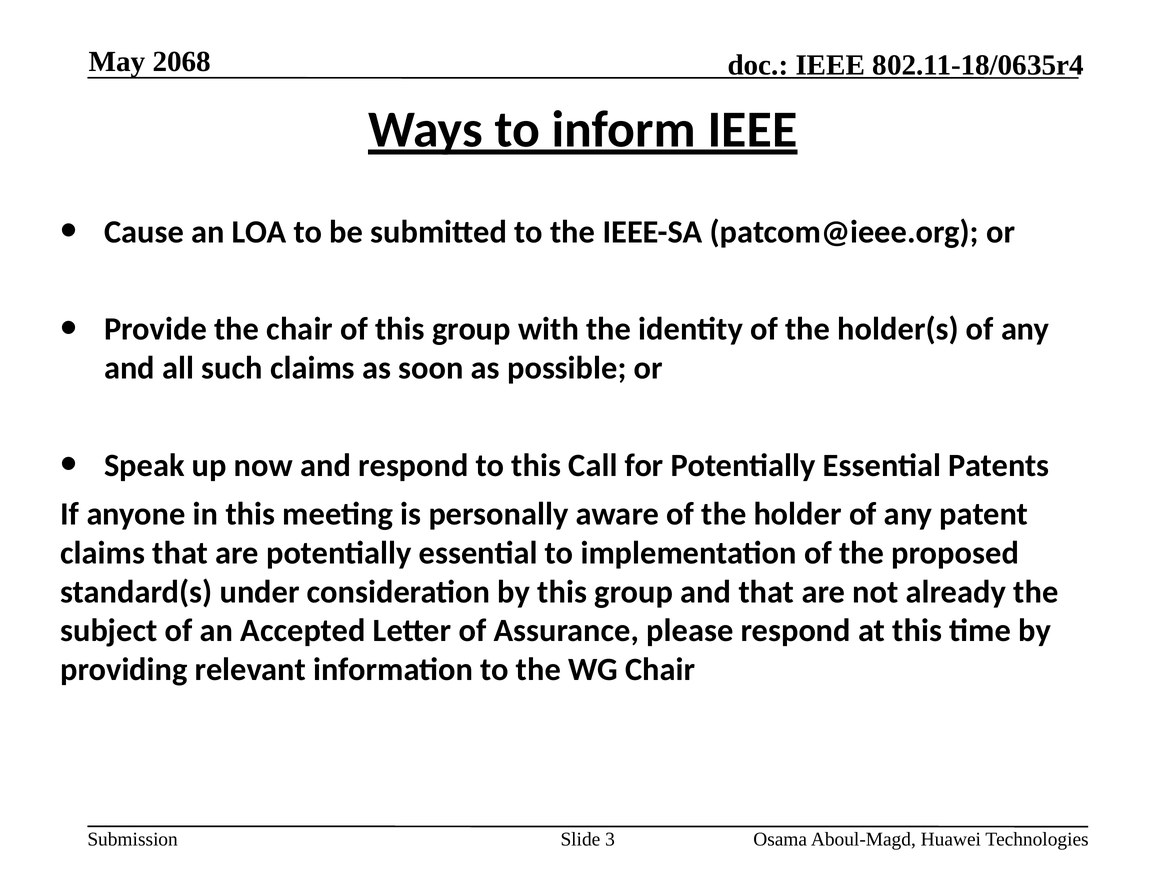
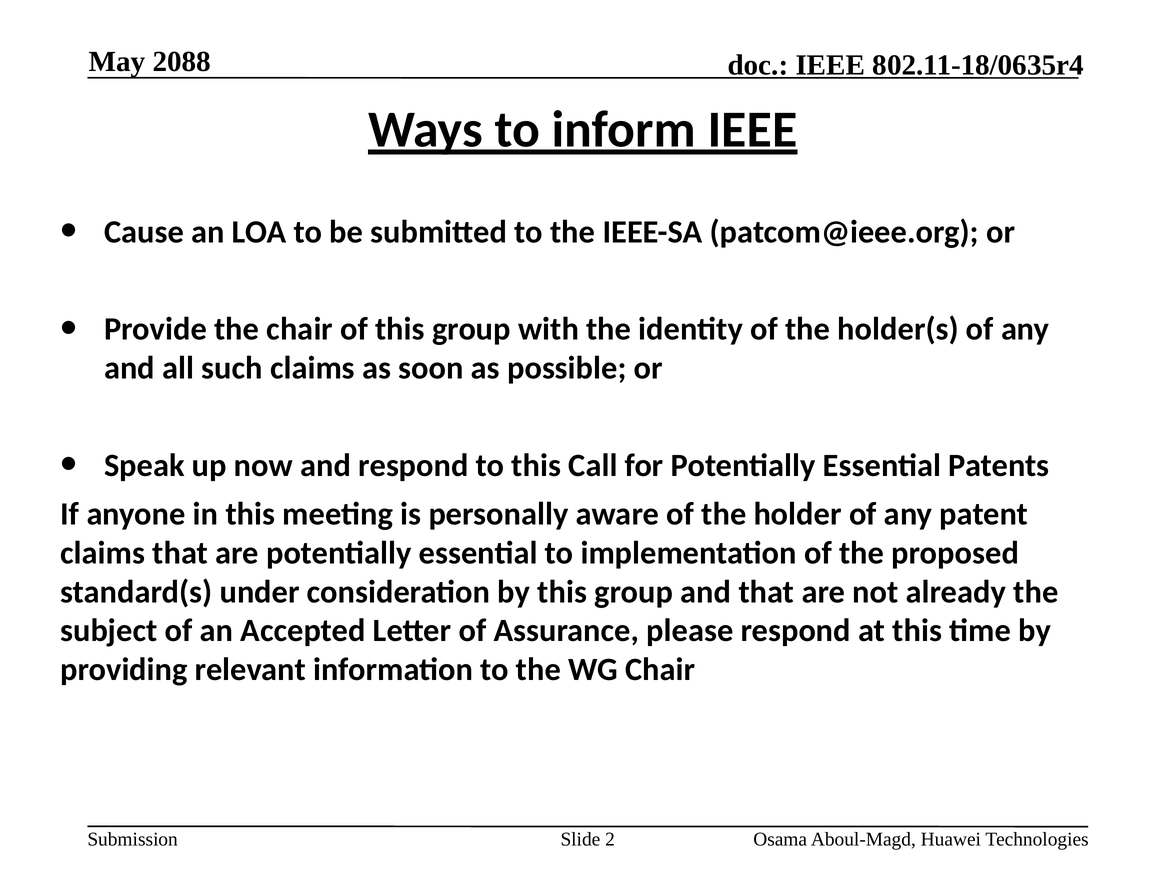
2068: 2068 -> 2088 (182, 62)
3: 3 -> 2 (610, 839)
